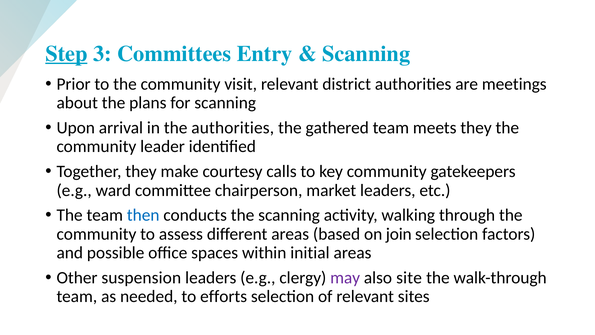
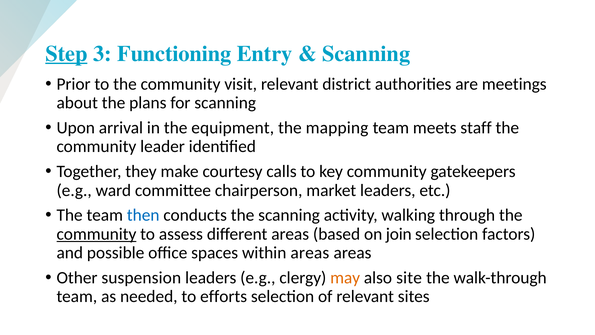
Committees: Committees -> Functioning (174, 54)
the authorities: authorities -> equipment (233, 128)
gathered: gathered -> mapping (337, 128)
meets they: they -> staff (476, 128)
community underline: none -> present (96, 234)
within initial: initial -> areas (310, 253)
may colour: purple -> orange (345, 277)
